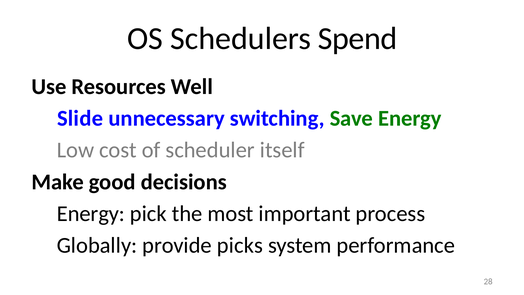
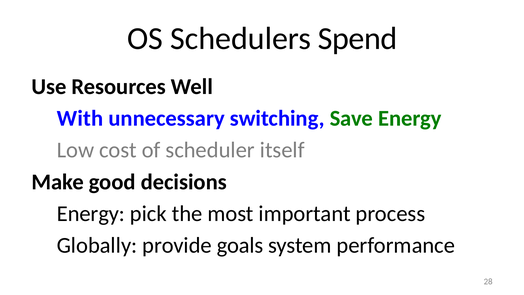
Slide: Slide -> With (80, 118)
picks: picks -> goals (240, 245)
